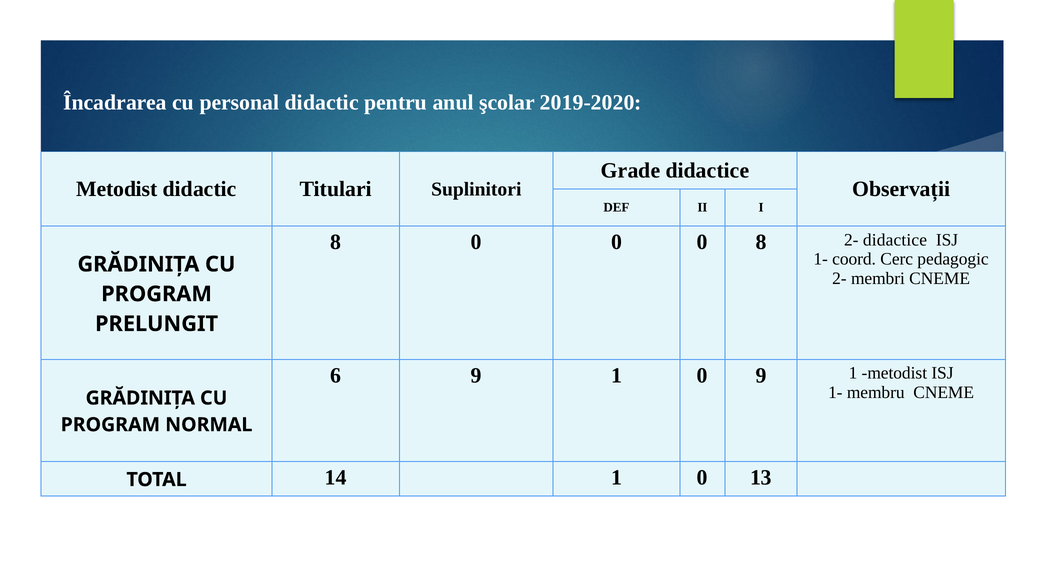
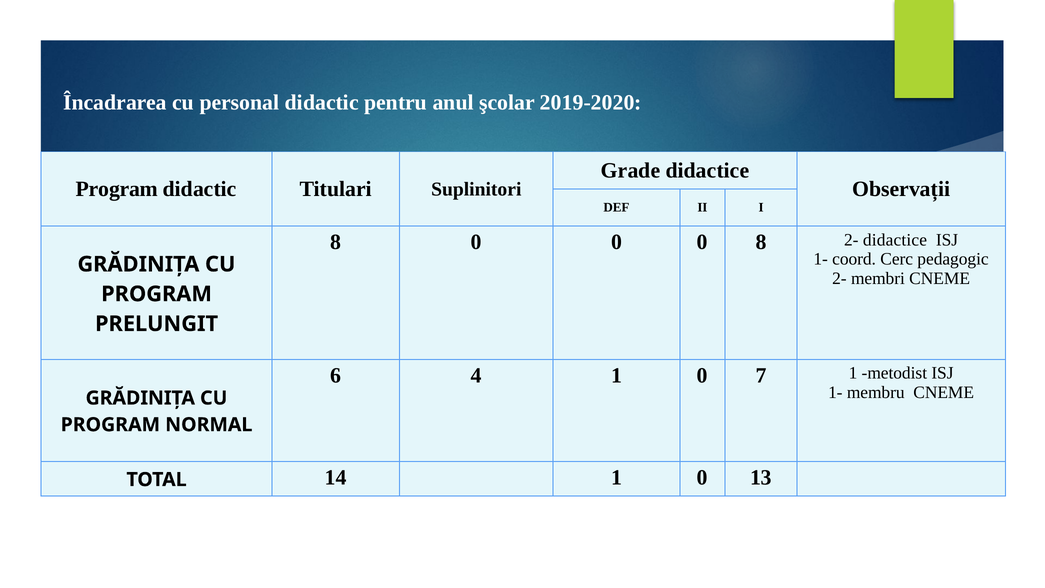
Metodist: Metodist -> Program (117, 189)
6 9: 9 -> 4 (476, 375)
0 9: 9 -> 7 (761, 375)
